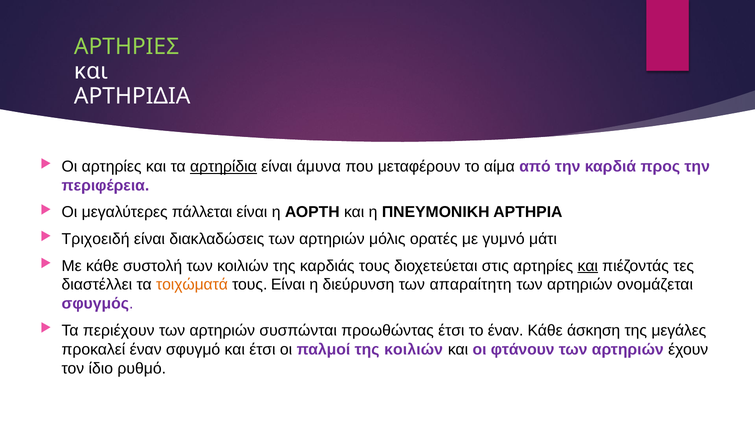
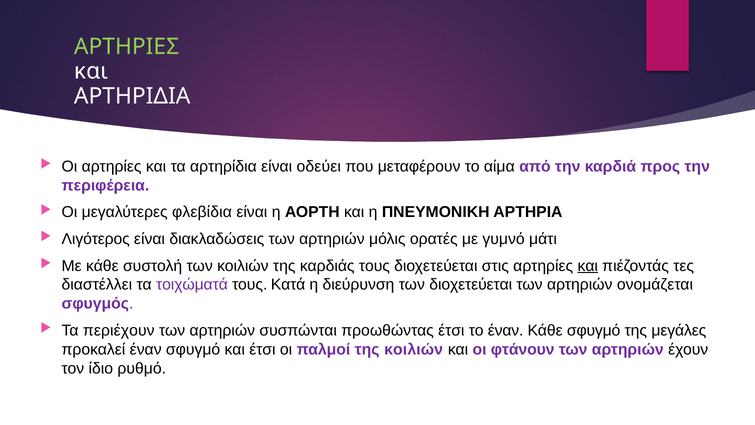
αρτηρίδια underline: present -> none (223, 166)
άμυνα: άμυνα -> οδεύει (319, 166)
πάλλεται: πάλλεται -> φλεβίδια (202, 212)
Τριχοειδή: Τριχοειδή -> Λιγότερος (96, 239)
τοιχώματά colour: orange -> purple (192, 285)
τους Είναι: Είναι -> Κατά (288, 285)
των απαραίτητη: απαραίτητη -> διοχετεύεται (471, 285)
Κάθε άσκηση: άσκηση -> σφυγμό (594, 330)
